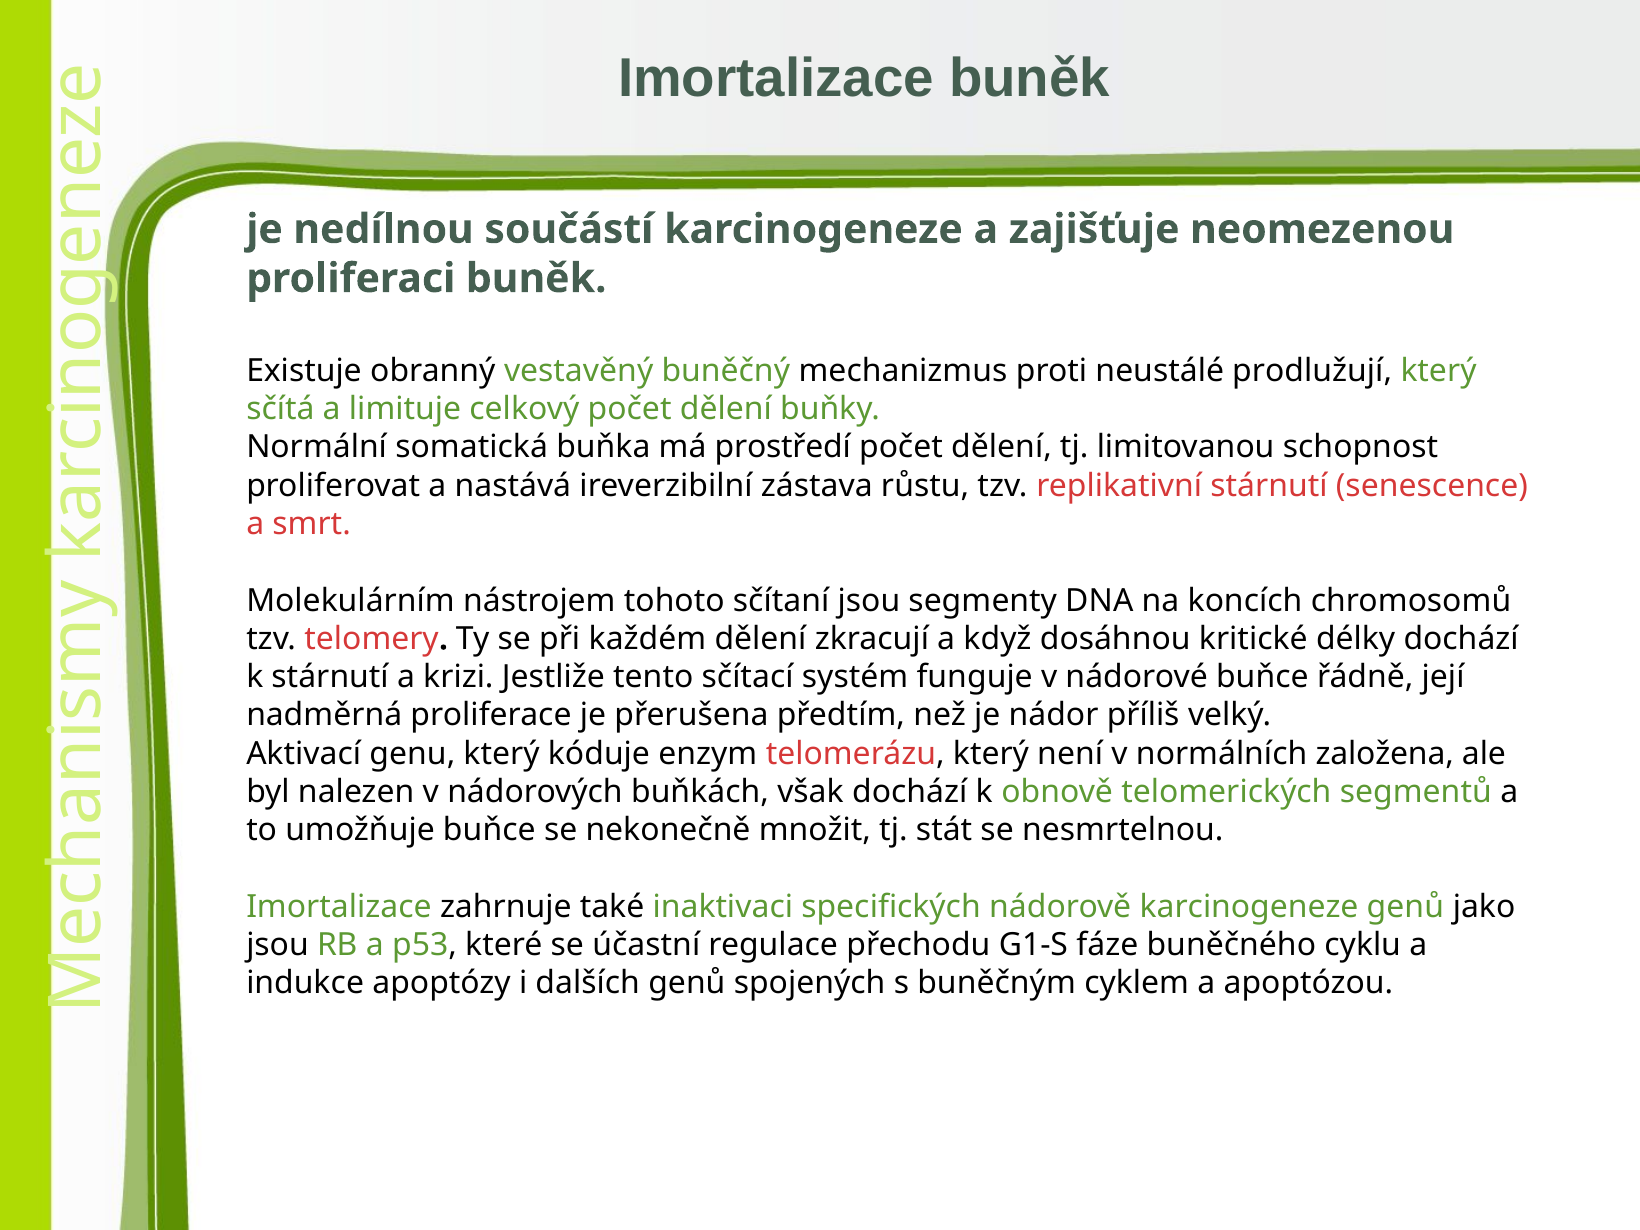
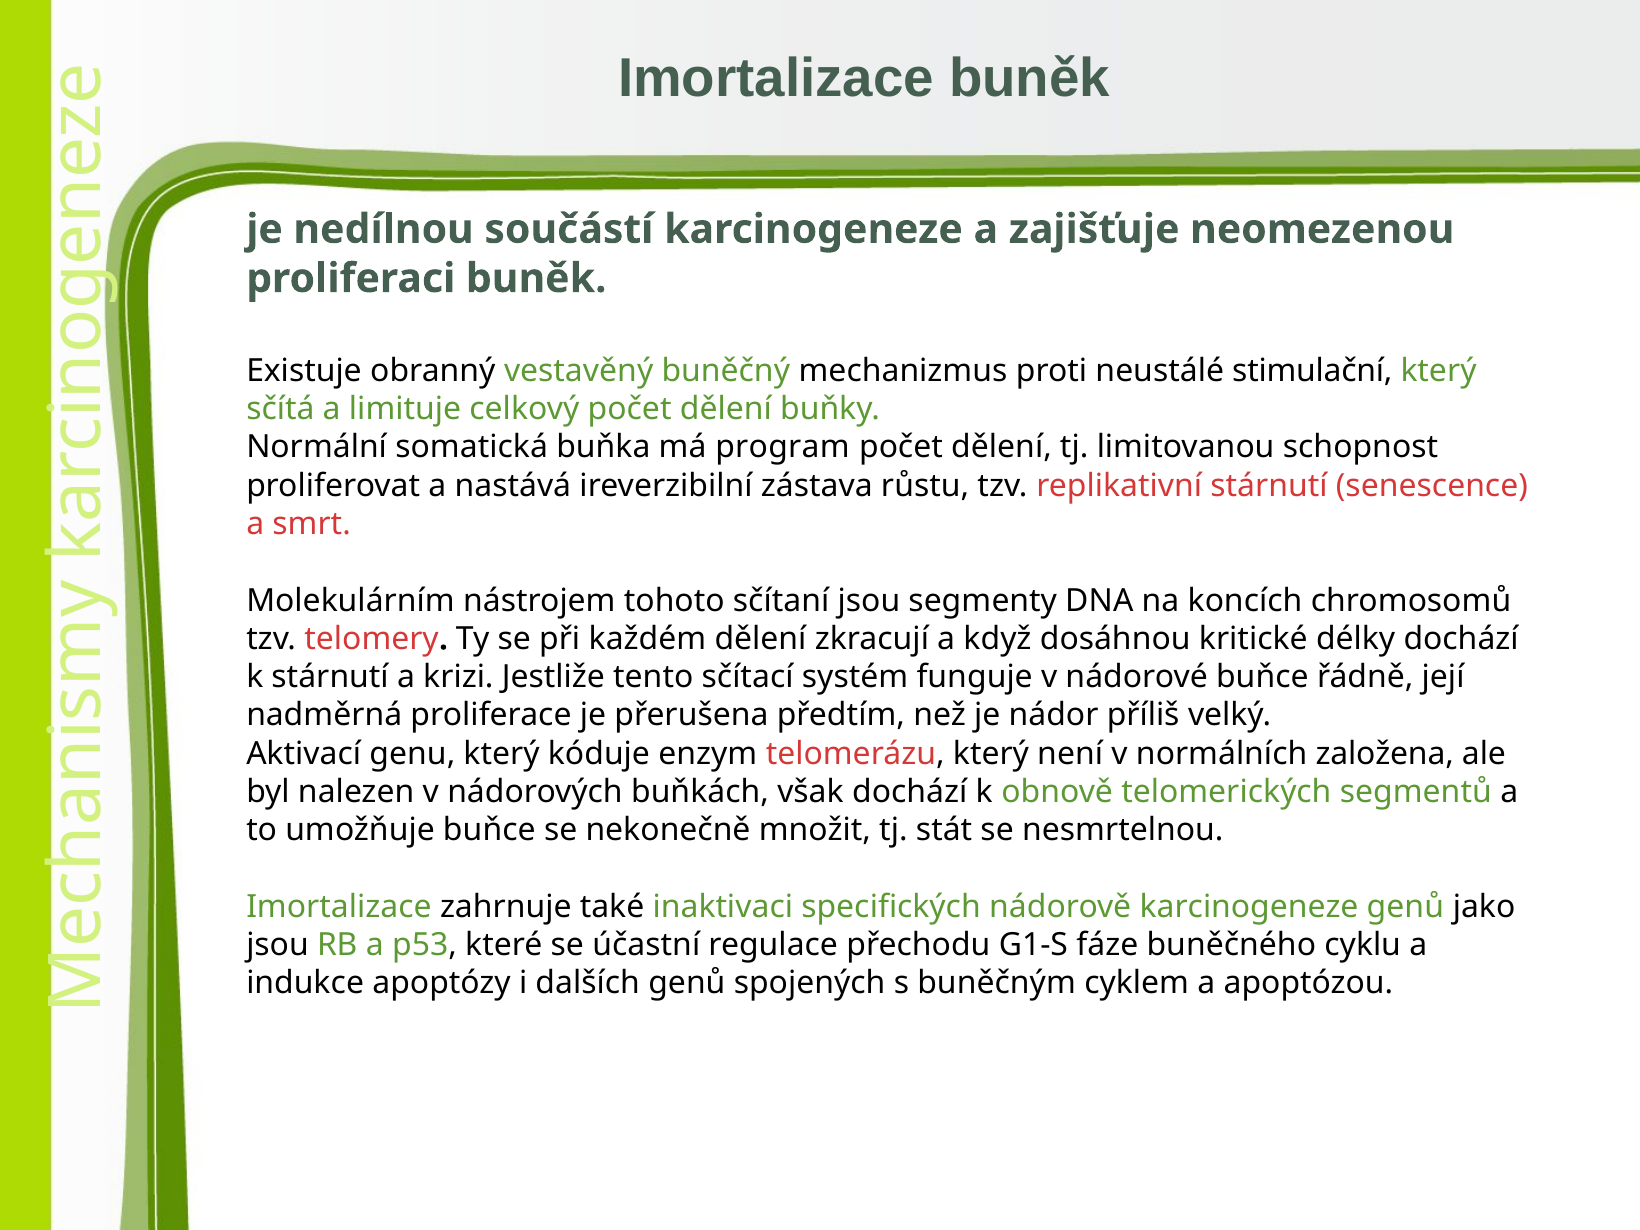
prodlužují: prodlužují -> stimulační (1312, 371)
prostředí: prostředí -> program (783, 447)
